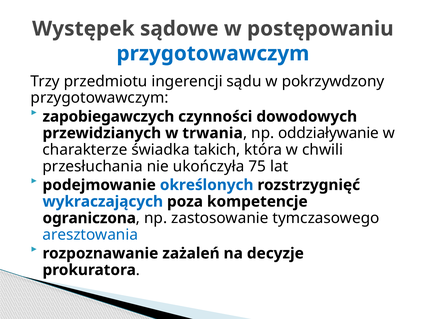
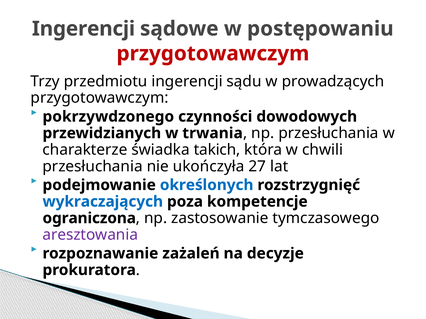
Występek: Występek -> Ingerencji (83, 29)
przygotowawczym colour: blue -> red (213, 54)
pokrzywdzony: pokrzywdzony -> prowadzących (333, 81)
zapobiegawczych: zapobiegawczych -> pokrzywdzonego (108, 117)
np oddziaływanie: oddziaływanie -> przesłuchania (328, 133)
75: 75 -> 27 (257, 167)
aresztowania colour: blue -> purple (90, 235)
